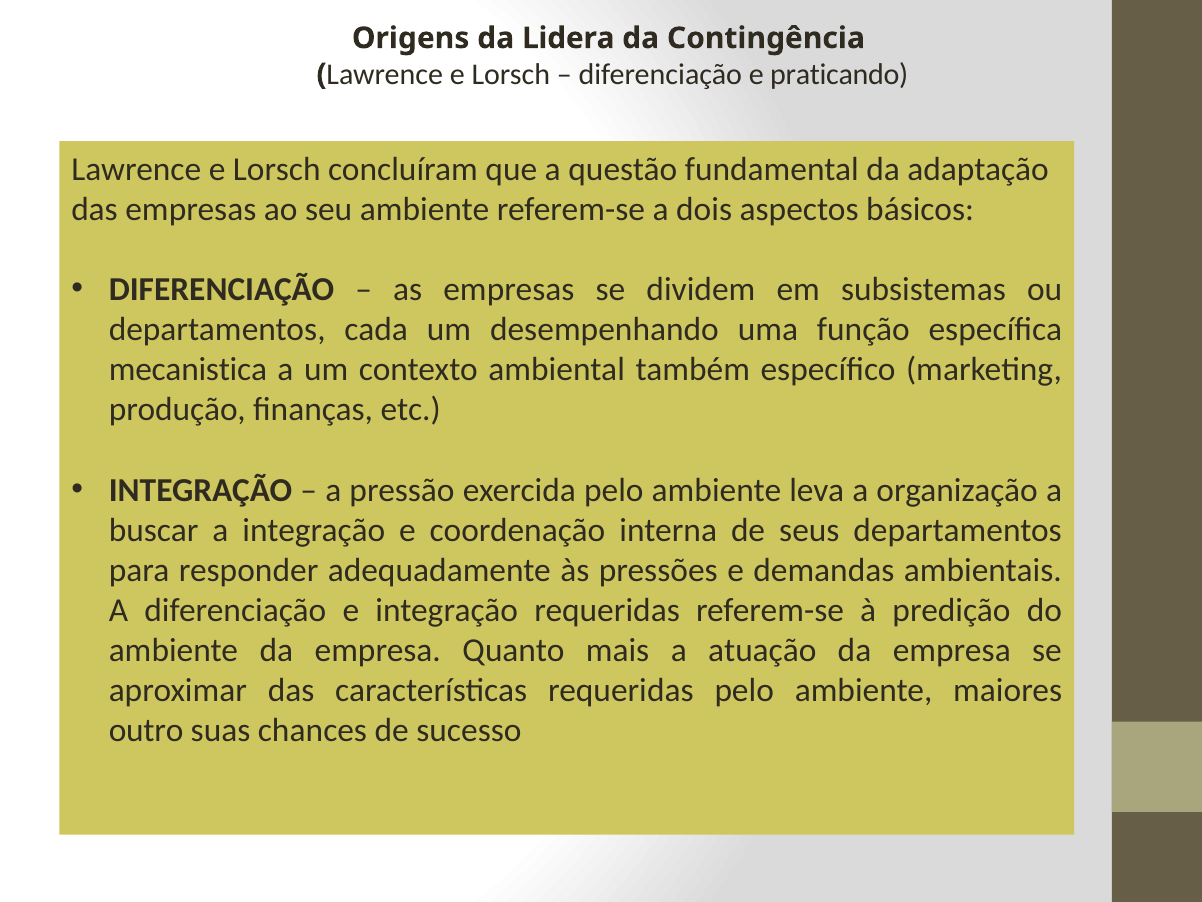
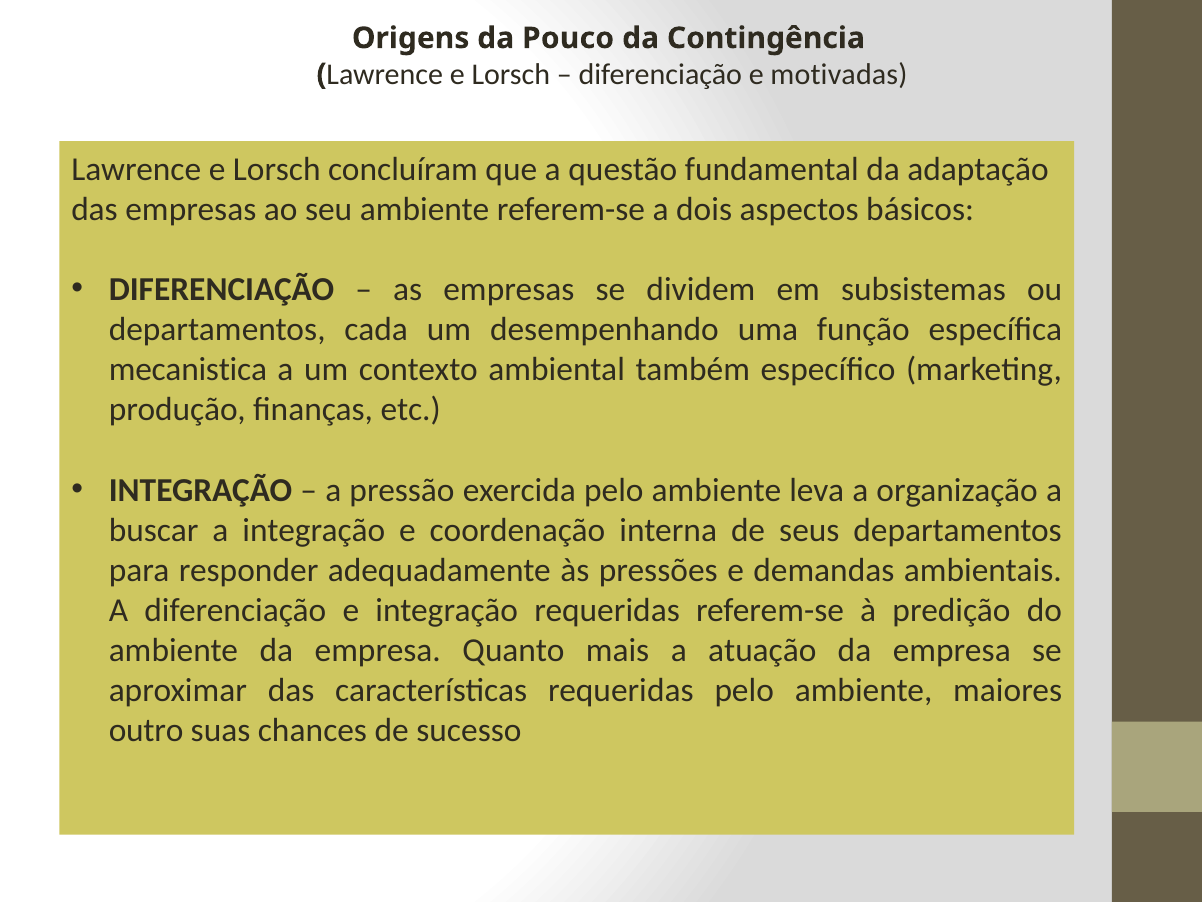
Lidera: Lidera -> Pouco (568, 38)
praticando: praticando -> motivadas (839, 74)
